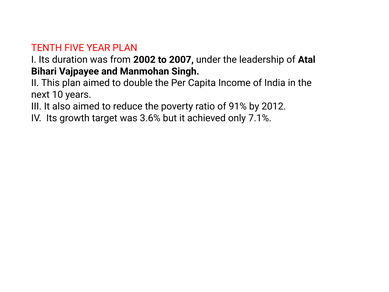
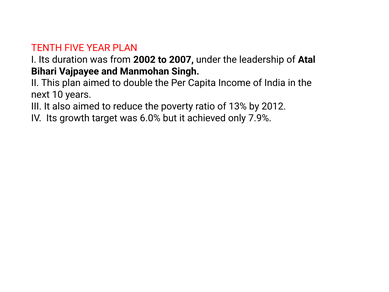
91%: 91% -> 13% (238, 106)
3.6%: 3.6% -> 6.0% (150, 118)
7.1%: 7.1% -> 7.9% (260, 118)
